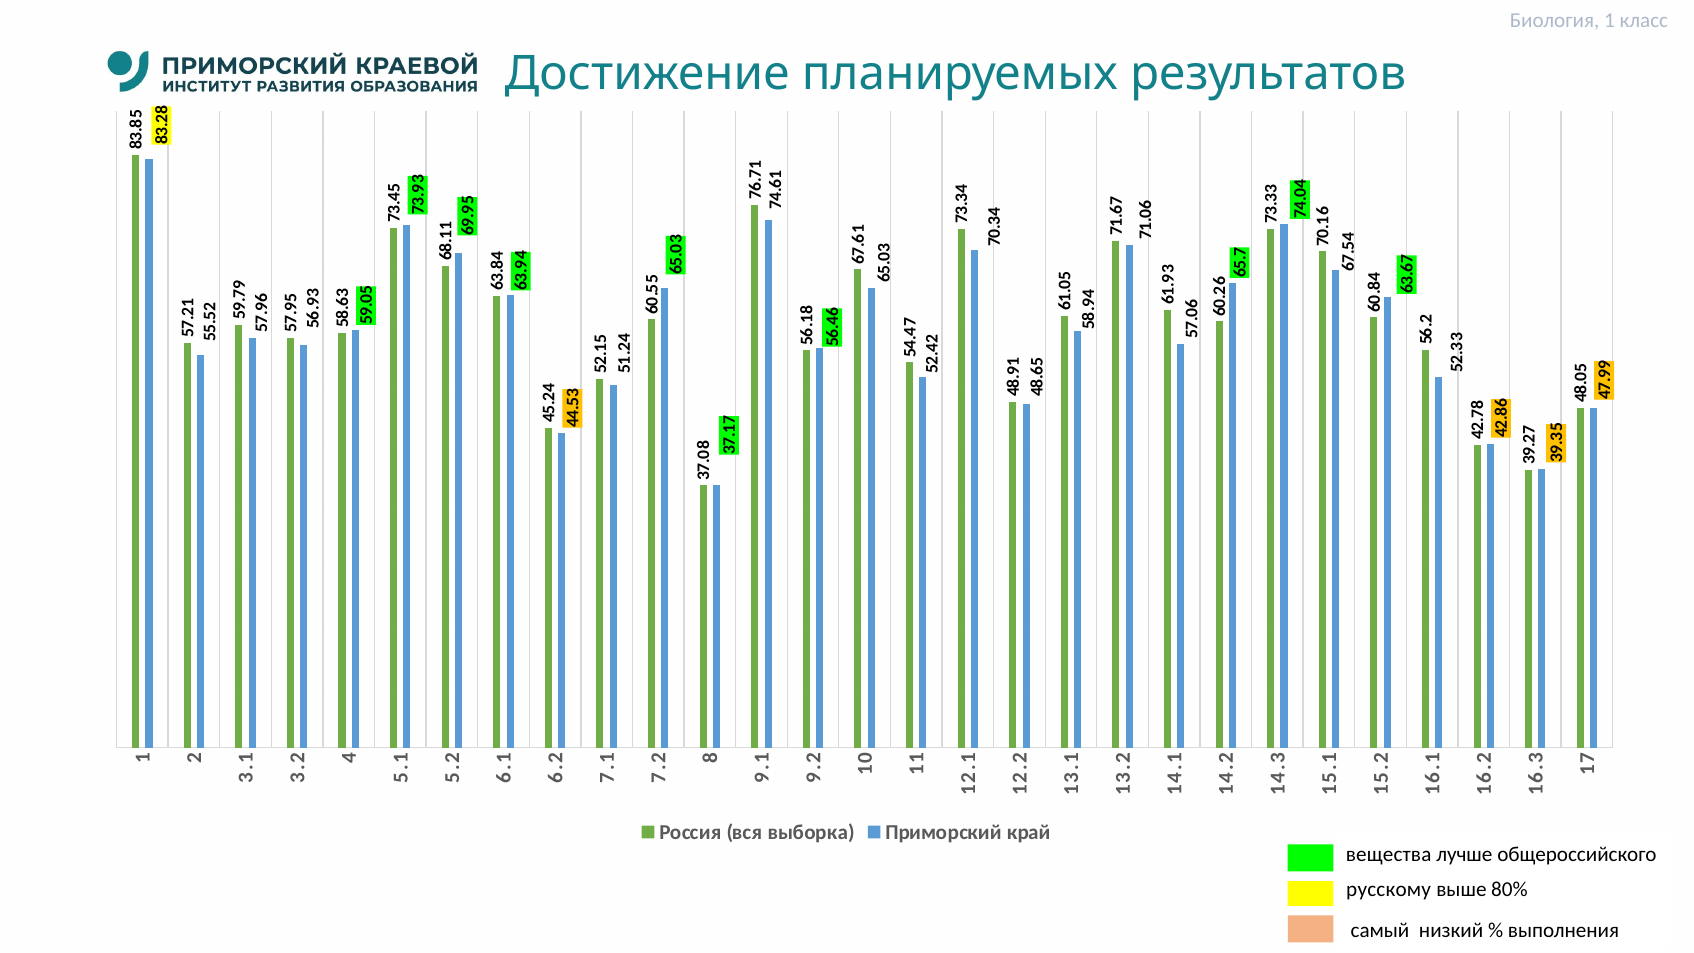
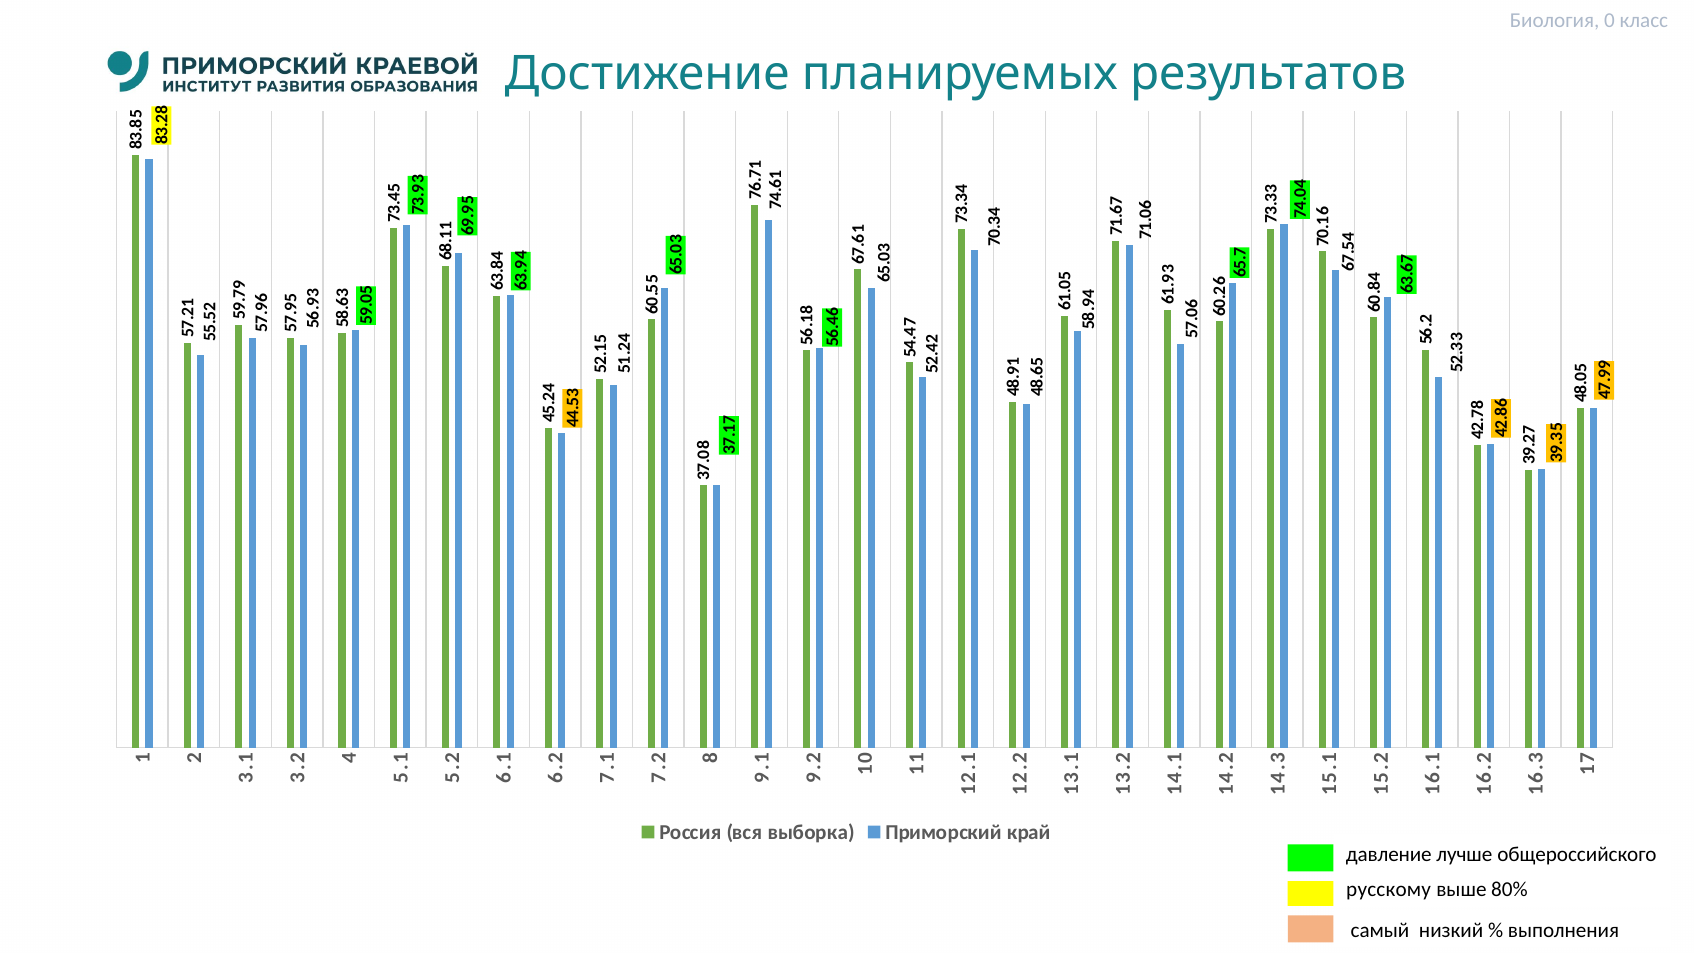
Биология 1: 1 -> 0 (1610, 20)
вещества: вещества -> давление (1389, 854)
